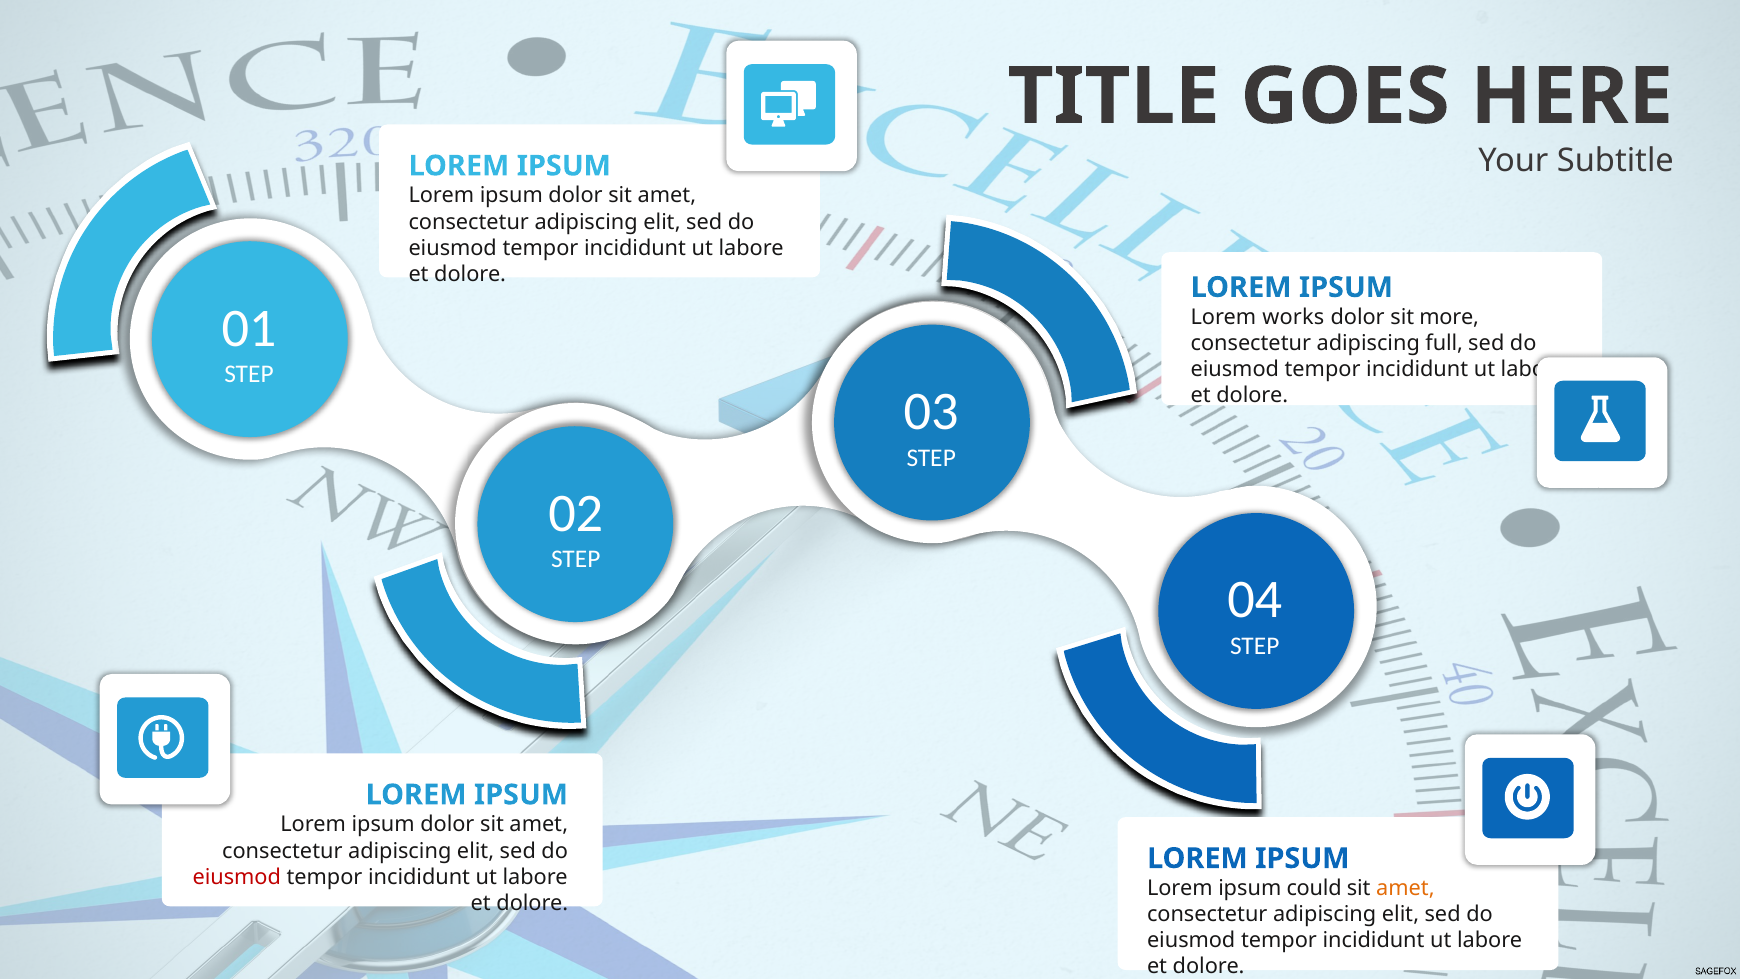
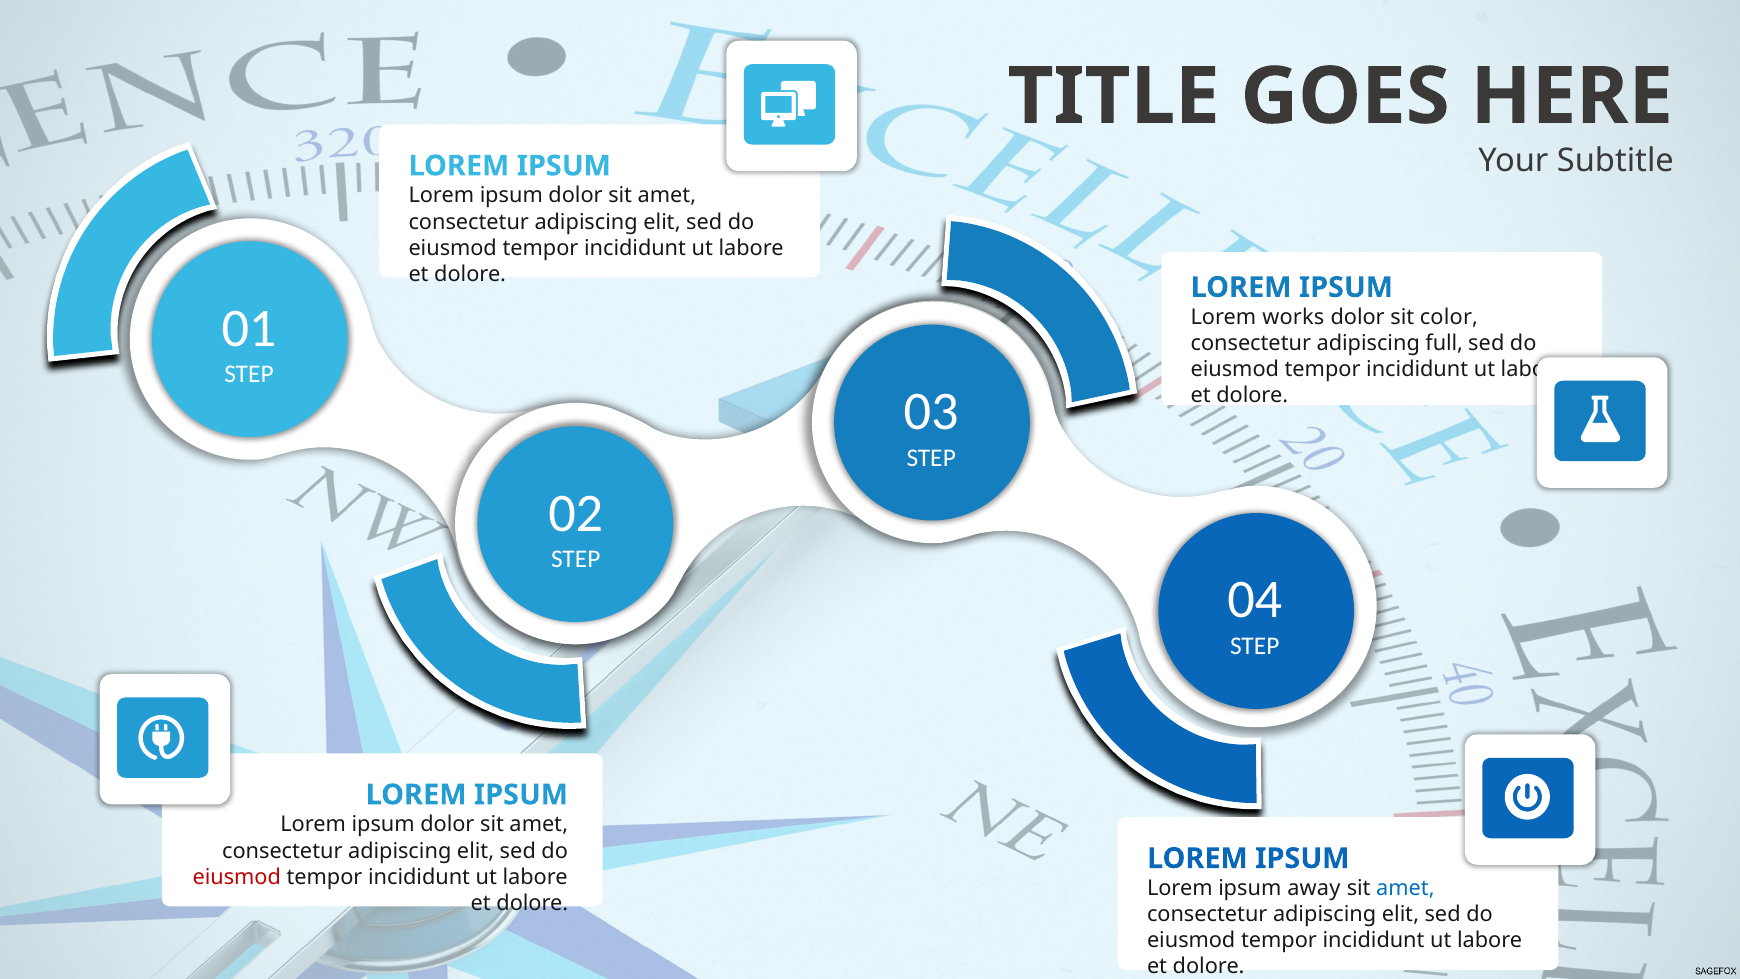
more: more -> color (1449, 317)
could: could -> away (1314, 888)
amet colour: orange -> blue (1405, 888)
